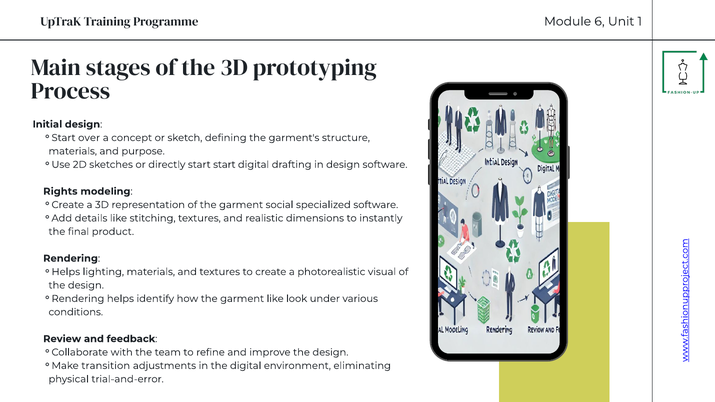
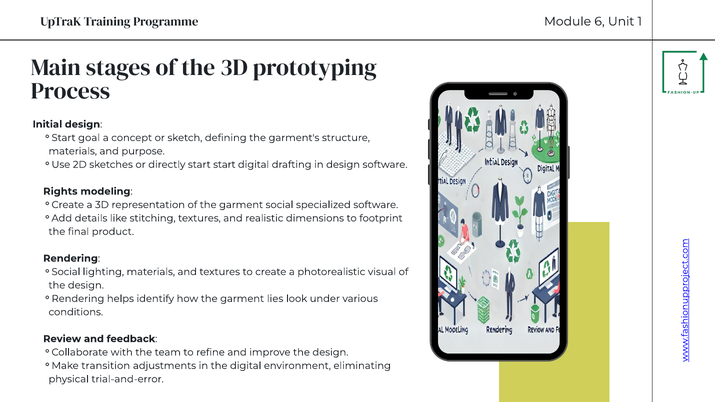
over: over -> goal (89, 138)
instantly: instantly -> footprint (381, 218)
Helps: Helps -> Social (66, 272)
garment like: like -> lies (275, 299)
